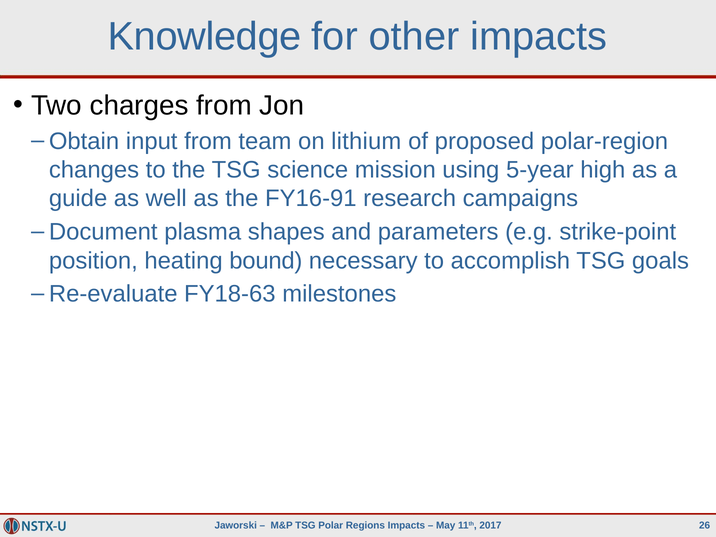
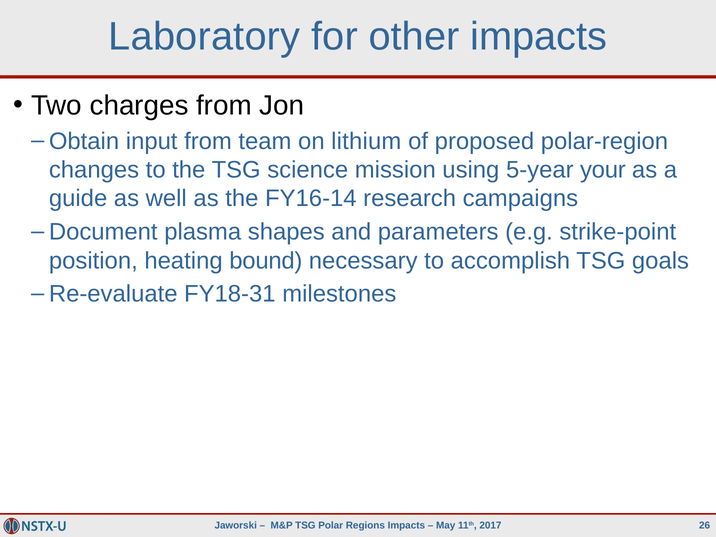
Knowledge: Knowledge -> Laboratory (204, 37)
high: high -> your (603, 170)
FY16-91: FY16-91 -> FY16-14 (311, 199)
FY18-63: FY18-63 -> FY18-31 (230, 294)
